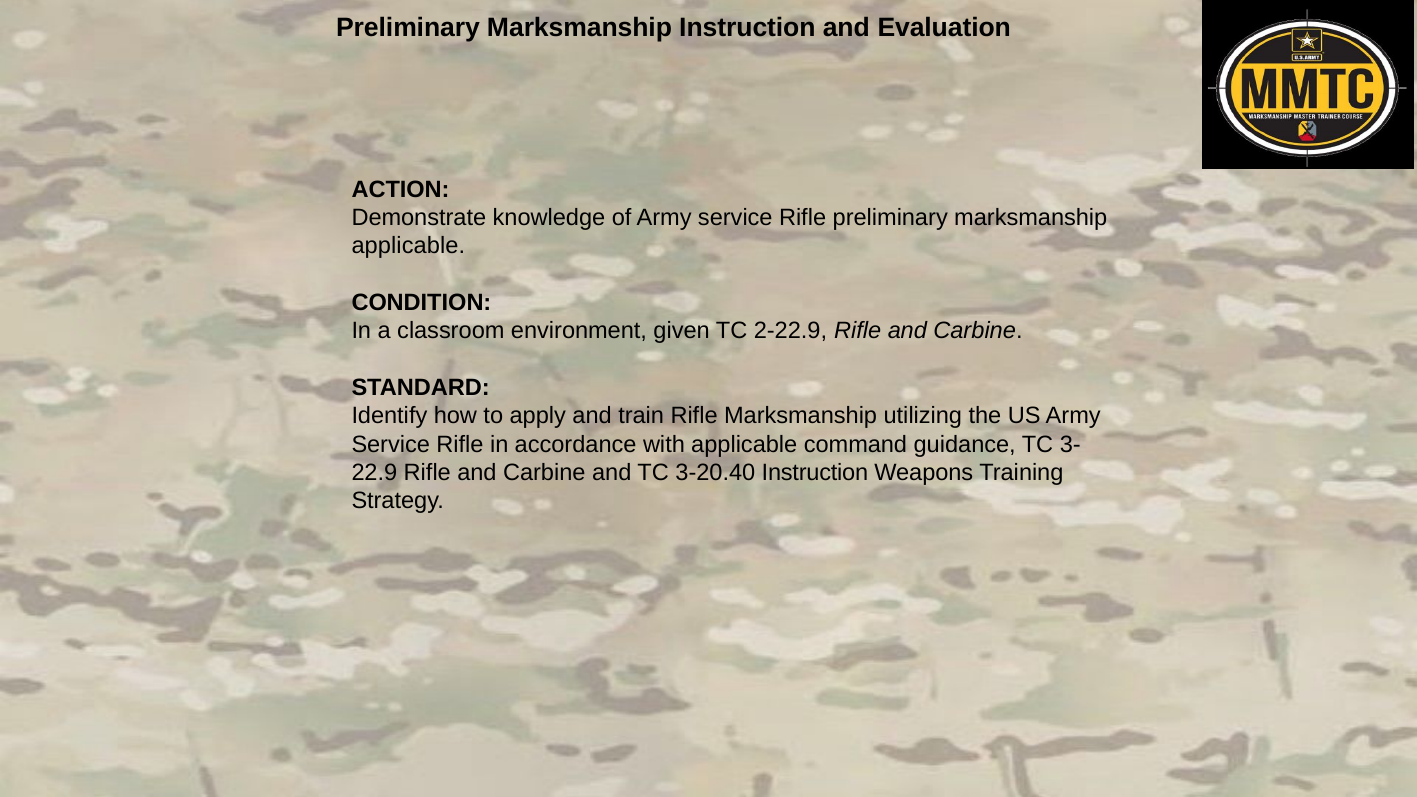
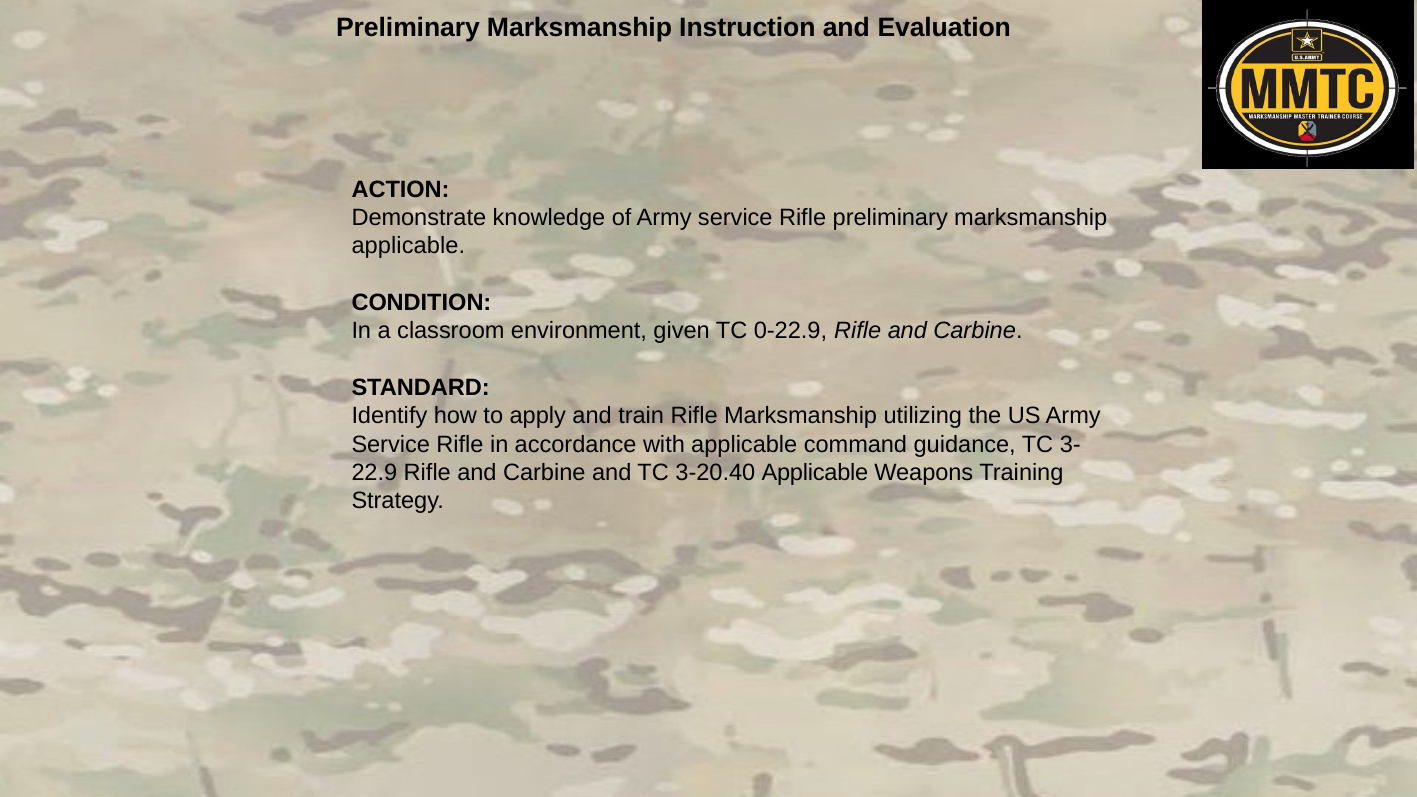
2-22.9: 2-22.9 -> 0-22.9 (790, 331)
3-20.40 Instruction: Instruction -> Applicable (815, 473)
